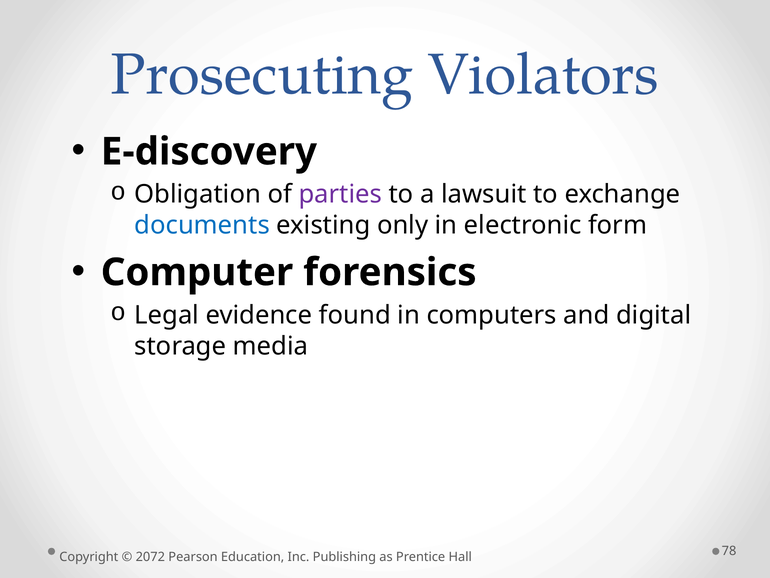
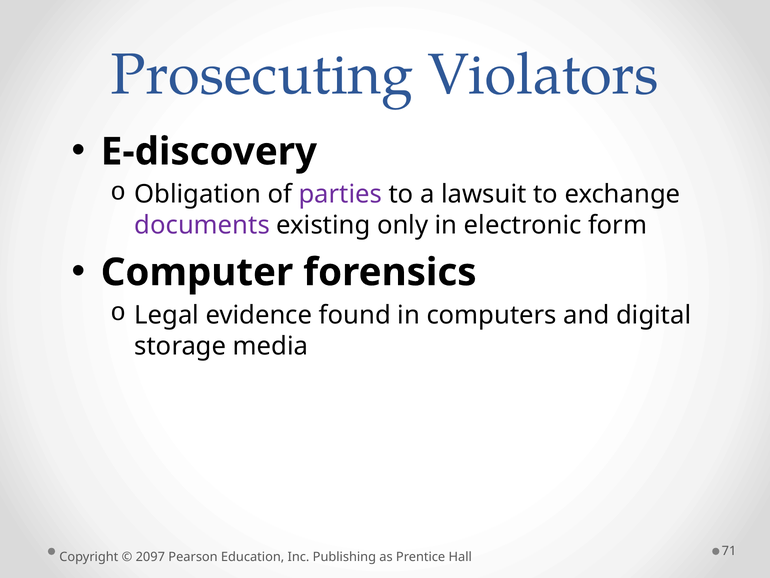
documents colour: blue -> purple (202, 225)
2072: 2072 -> 2097 (150, 557)
78: 78 -> 71 (729, 550)
